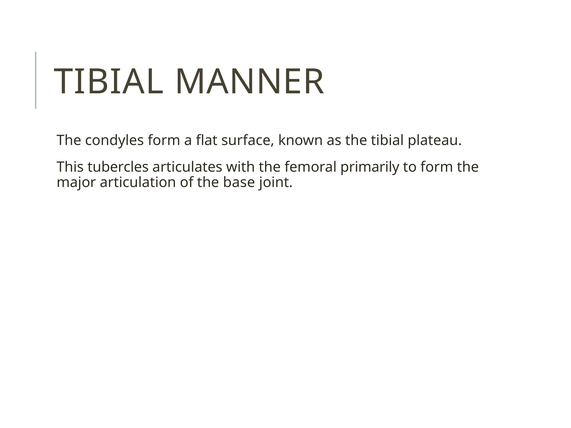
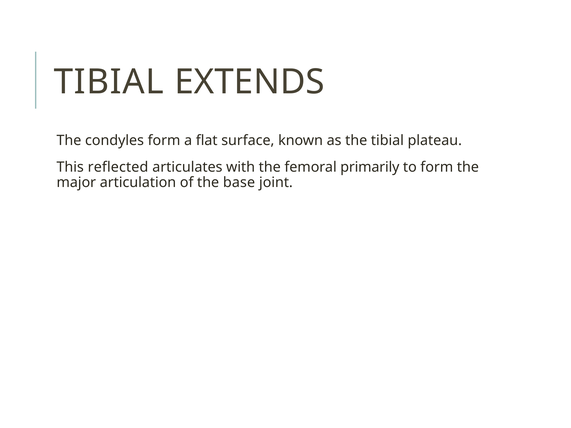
MANNER: MANNER -> EXTENDS (250, 82)
tubercles: tubercles -> reflected (118, 167)
